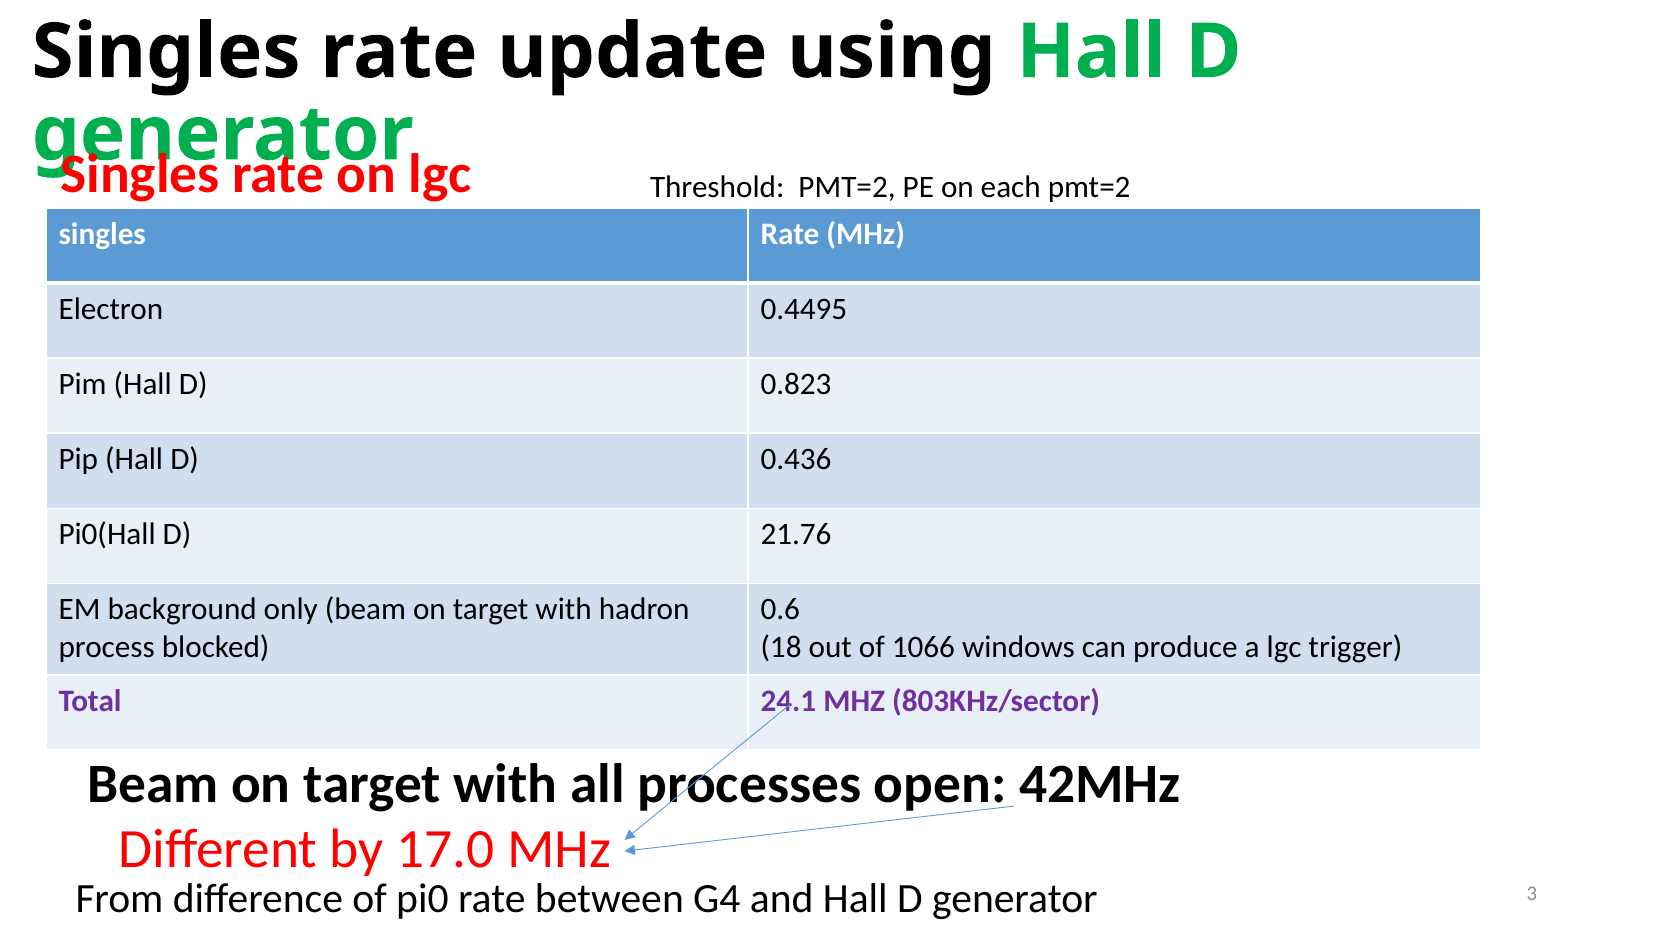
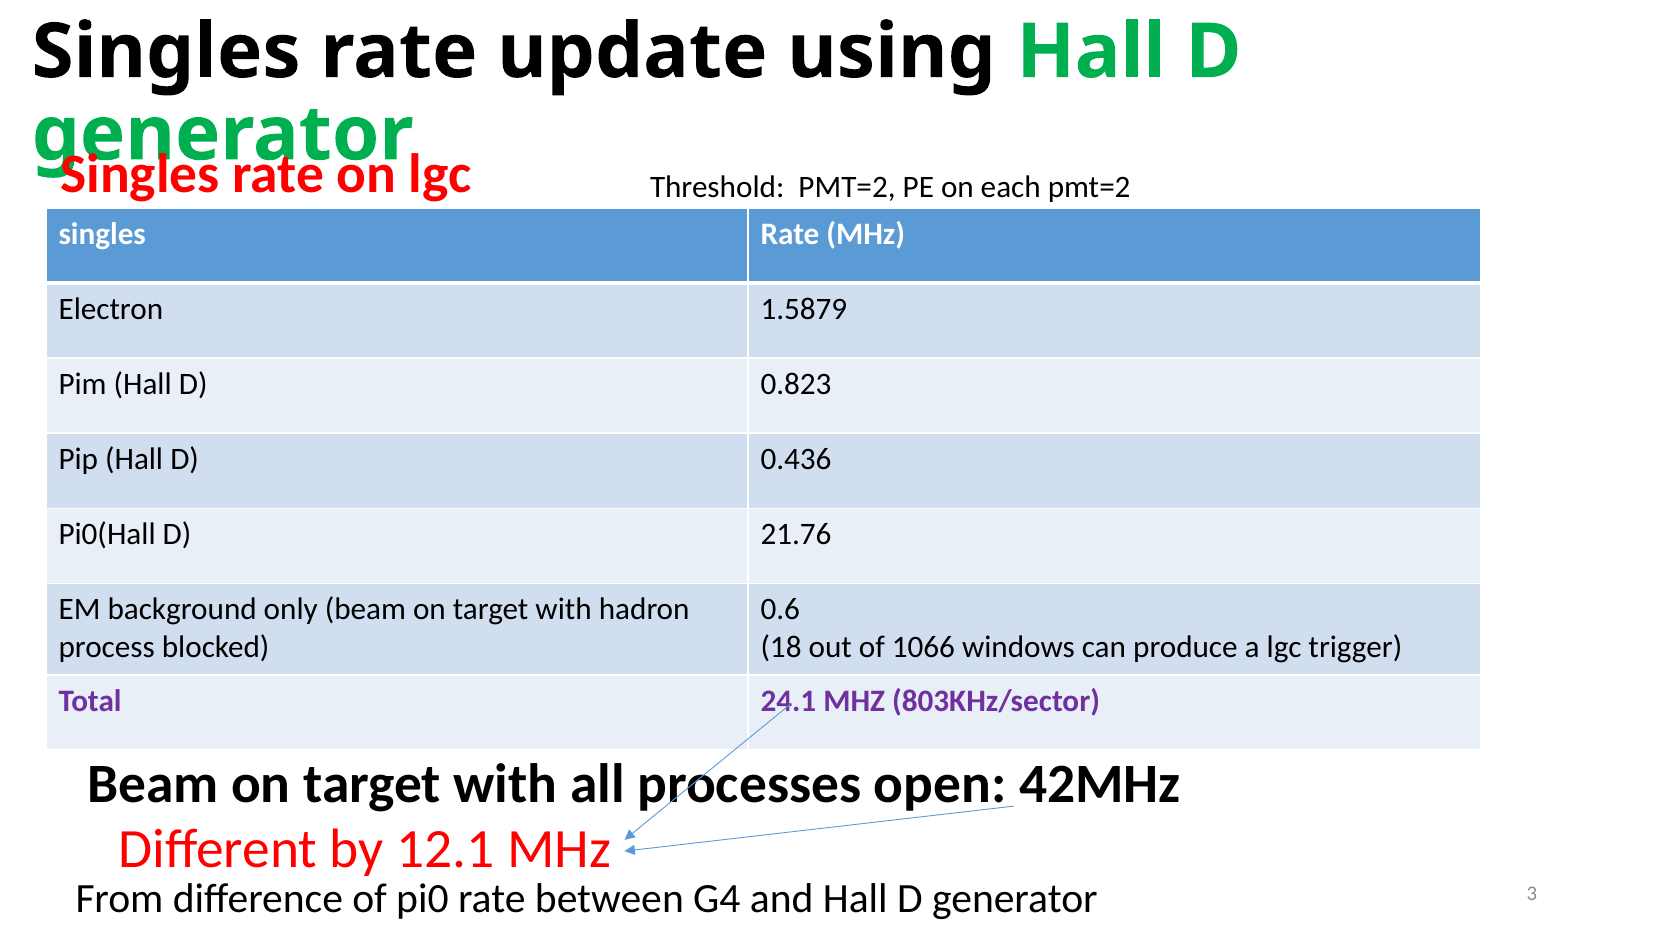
0.4495: 0.4495 -> 1.5879 (804, 309)
17.0: 17.0 -> 12.1 (446, 849)
